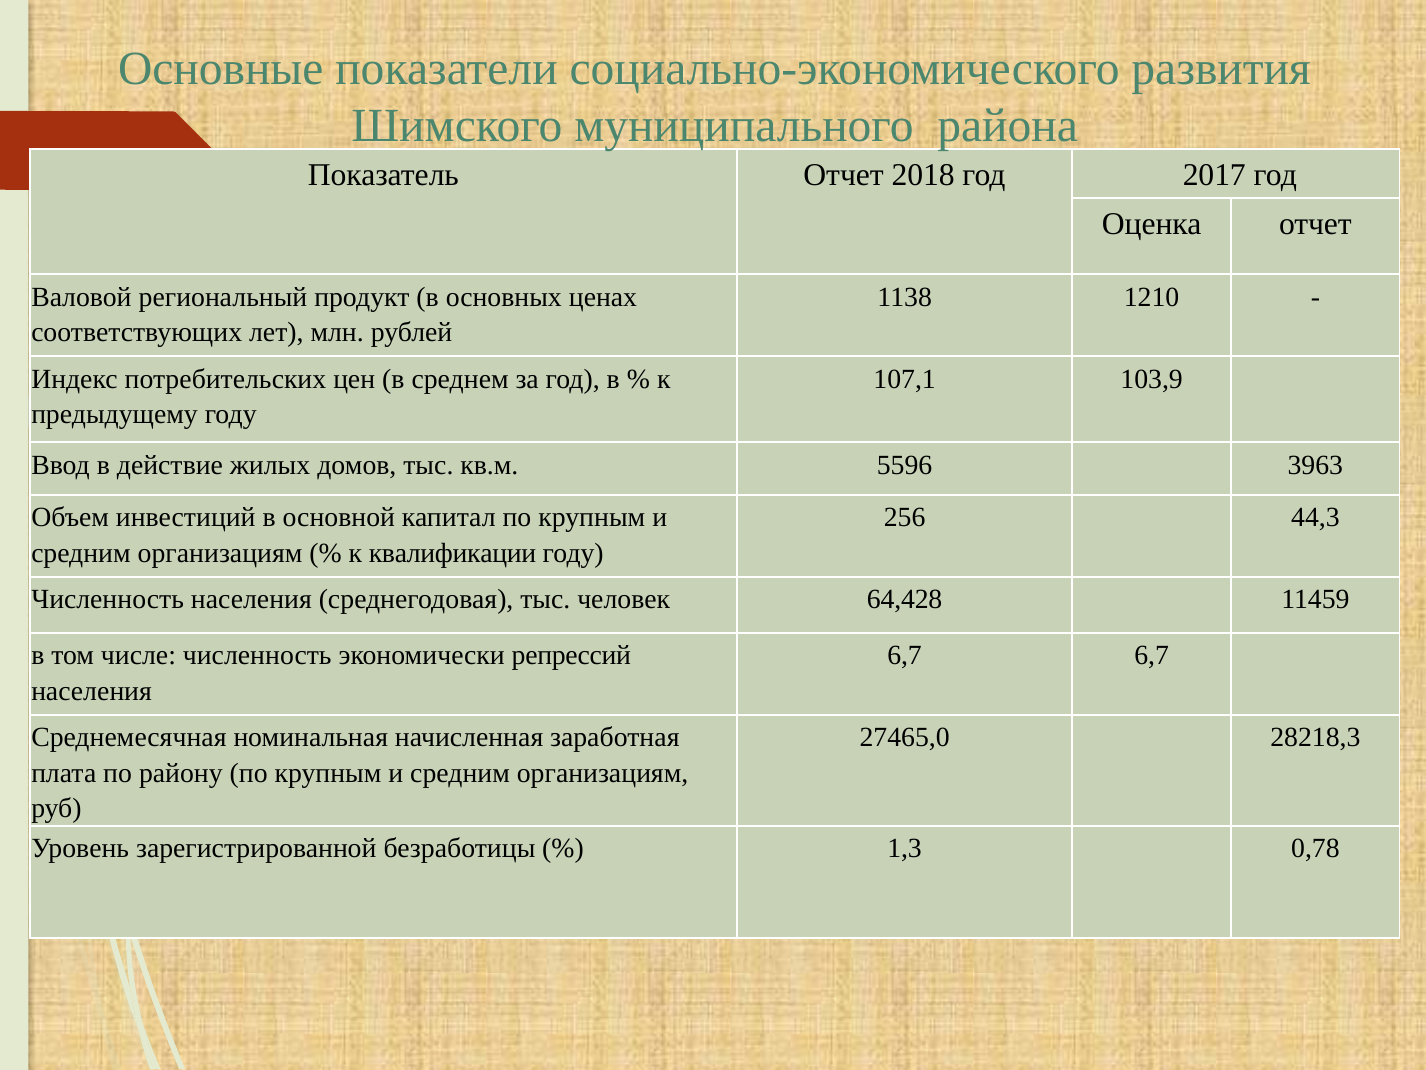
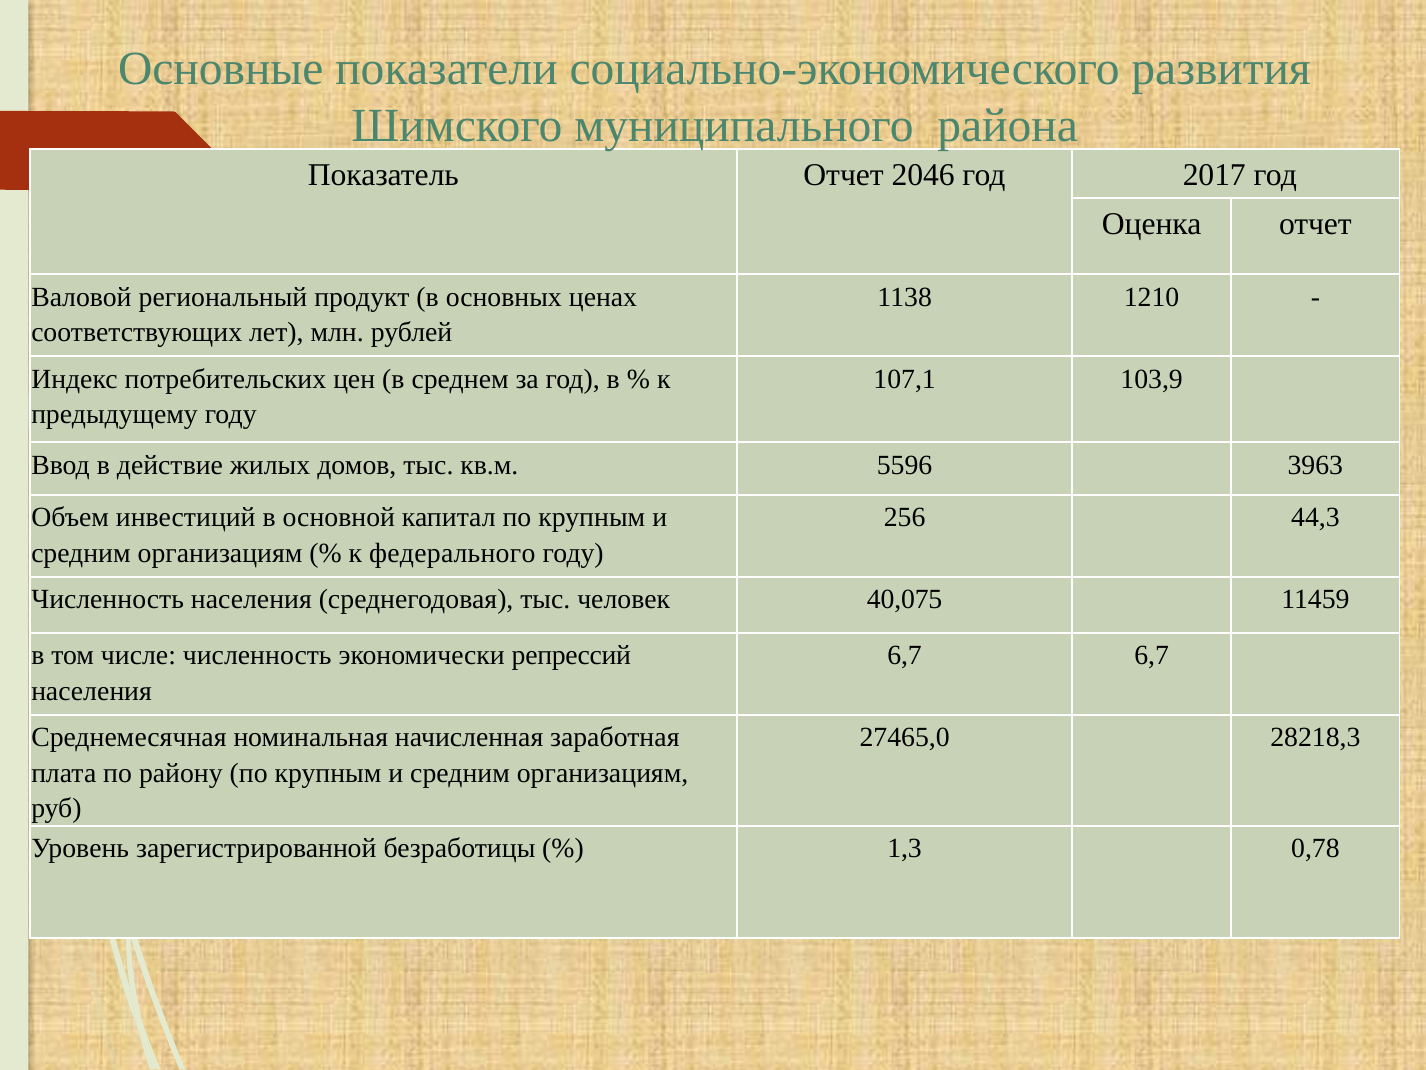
2018: 2018 -> 2046 (923, 175)
квалификации: квалификации -> федерального (452, 553)
64,428: 64,428 -> 40,075 (905, 599)
